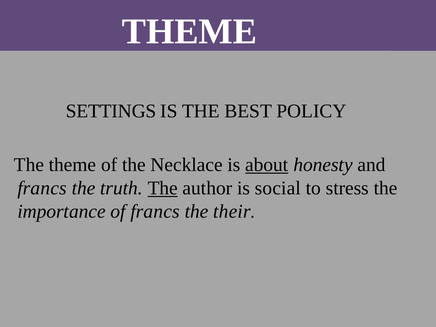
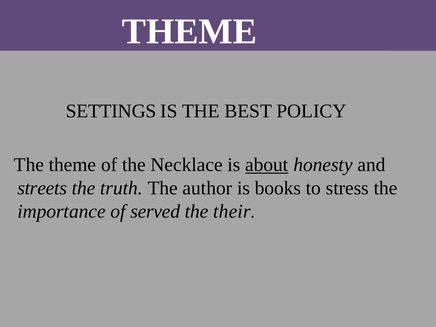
francs: francs -> streets (42, 188)
The underline: present -> none (163, 188)
social: social -> books (278, 188)
of francs: francs -> served (155, 211)
